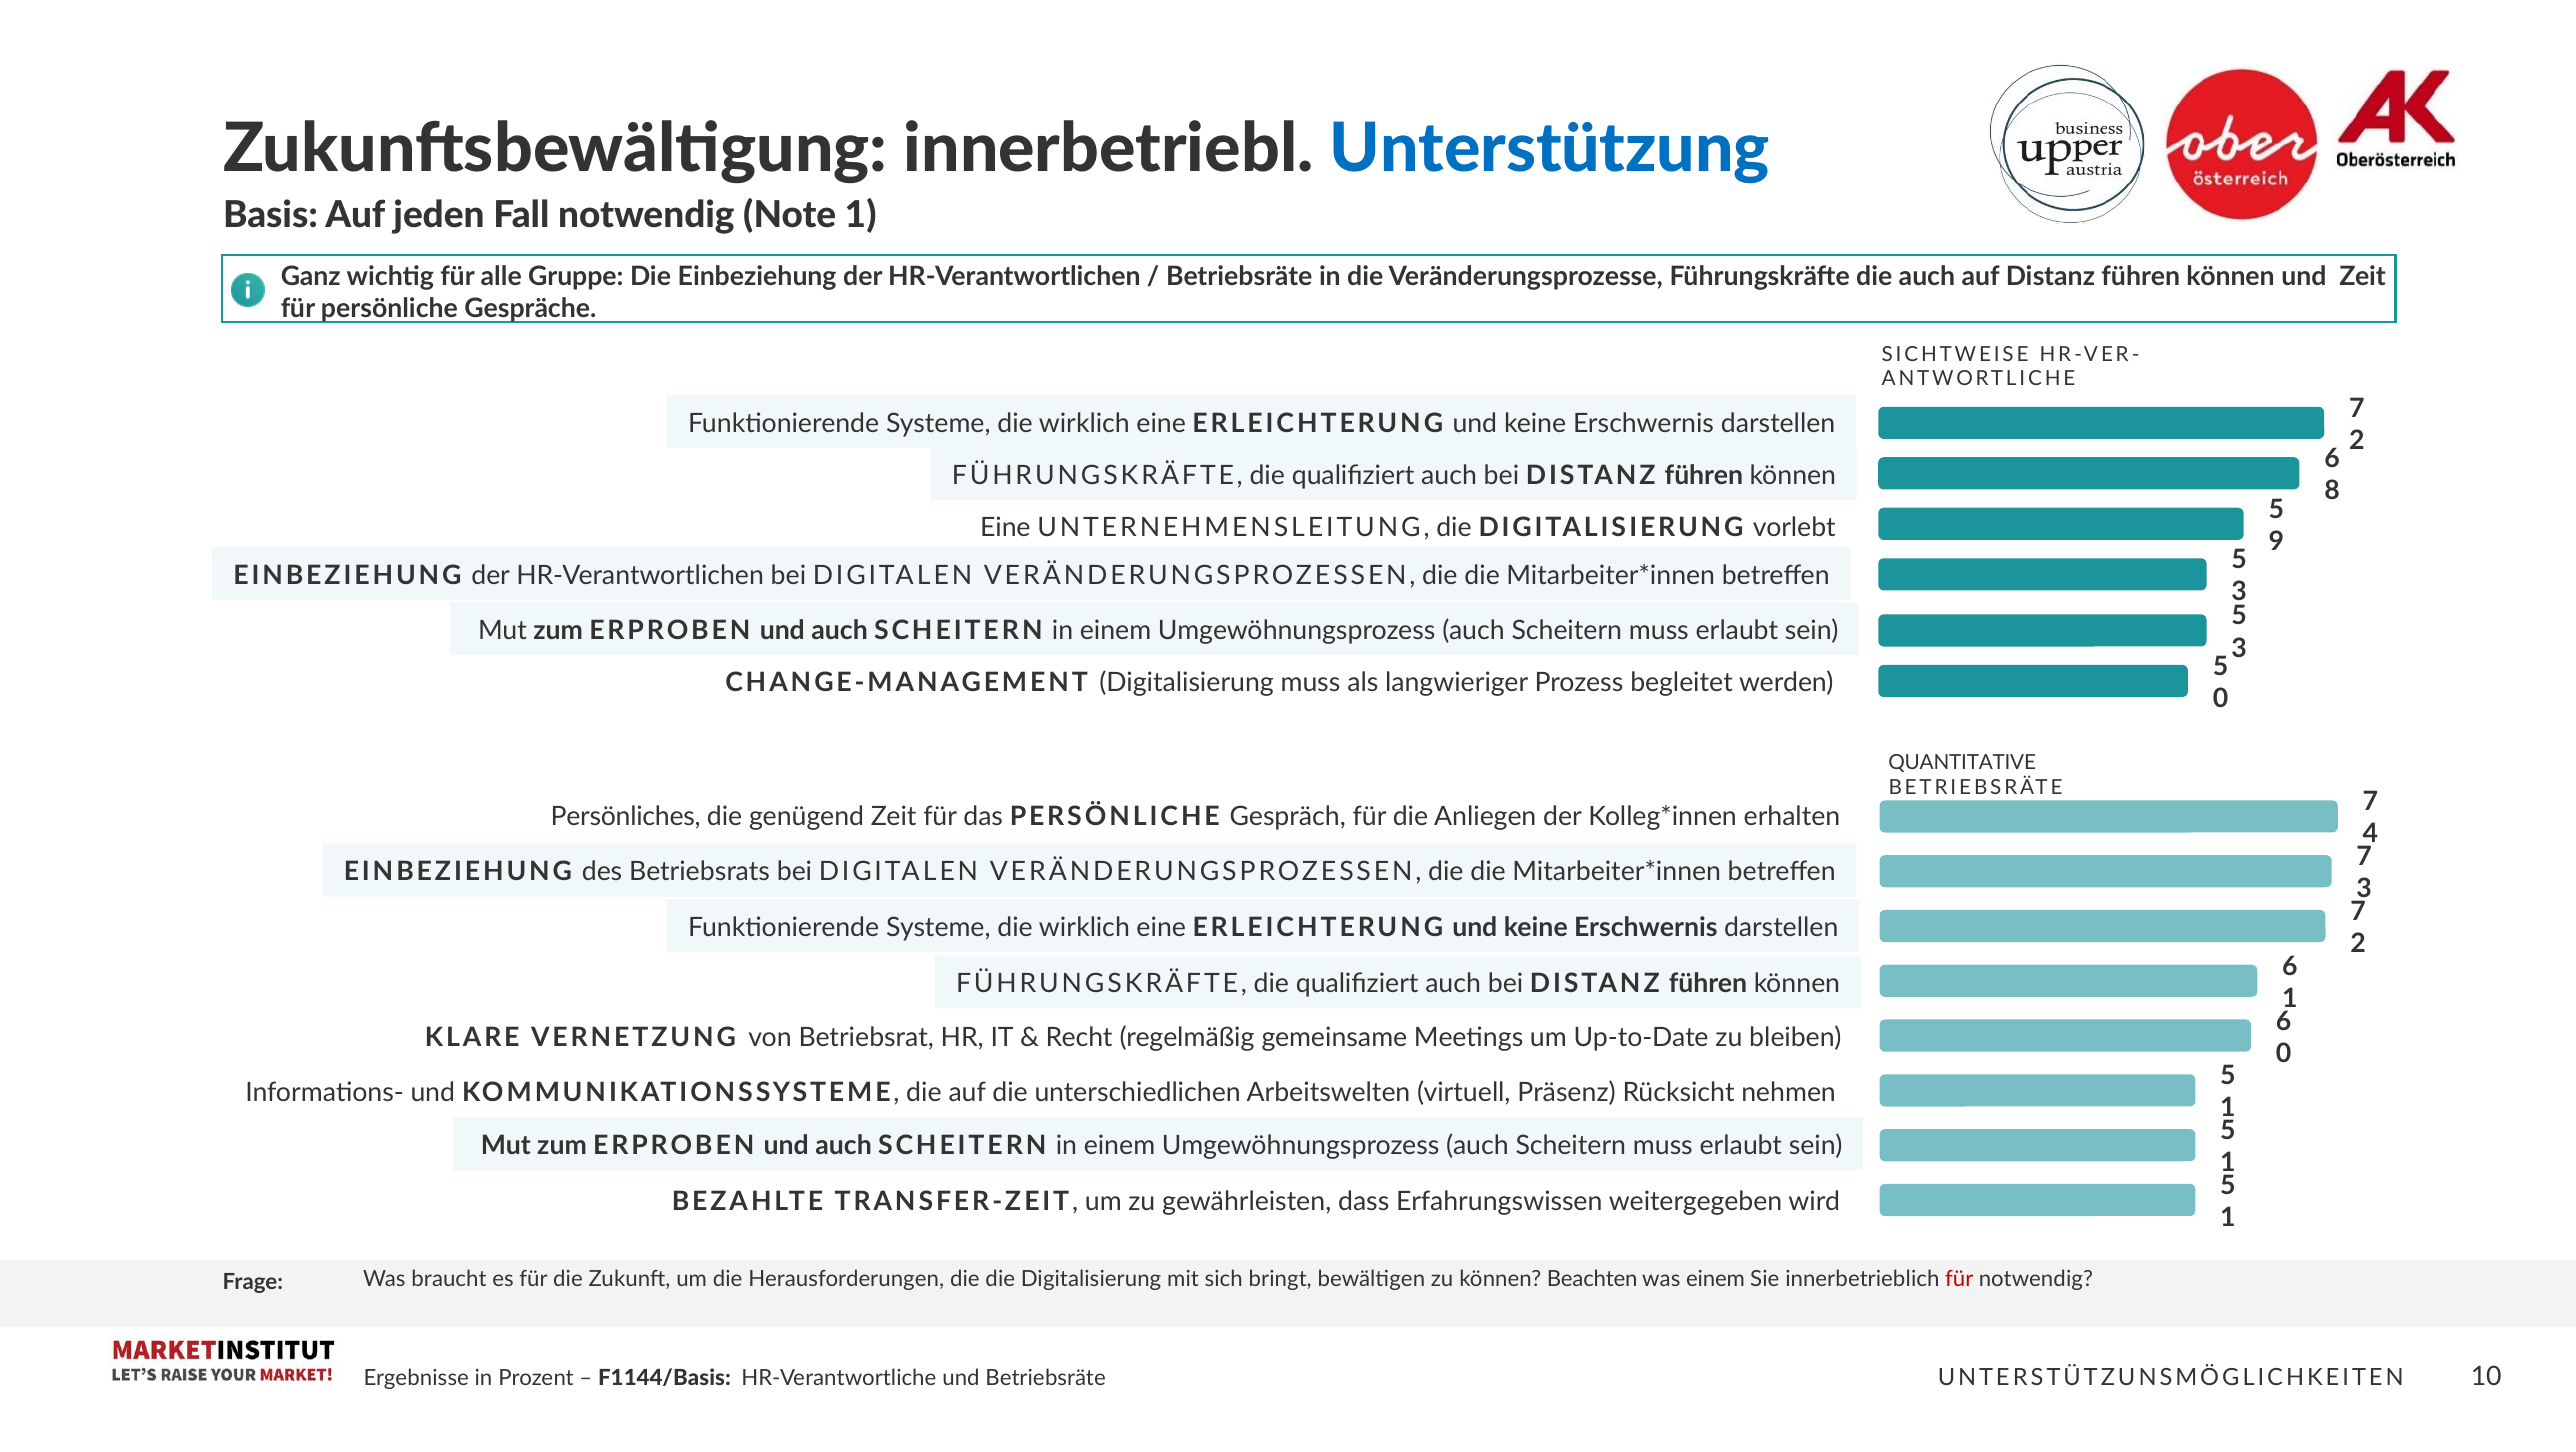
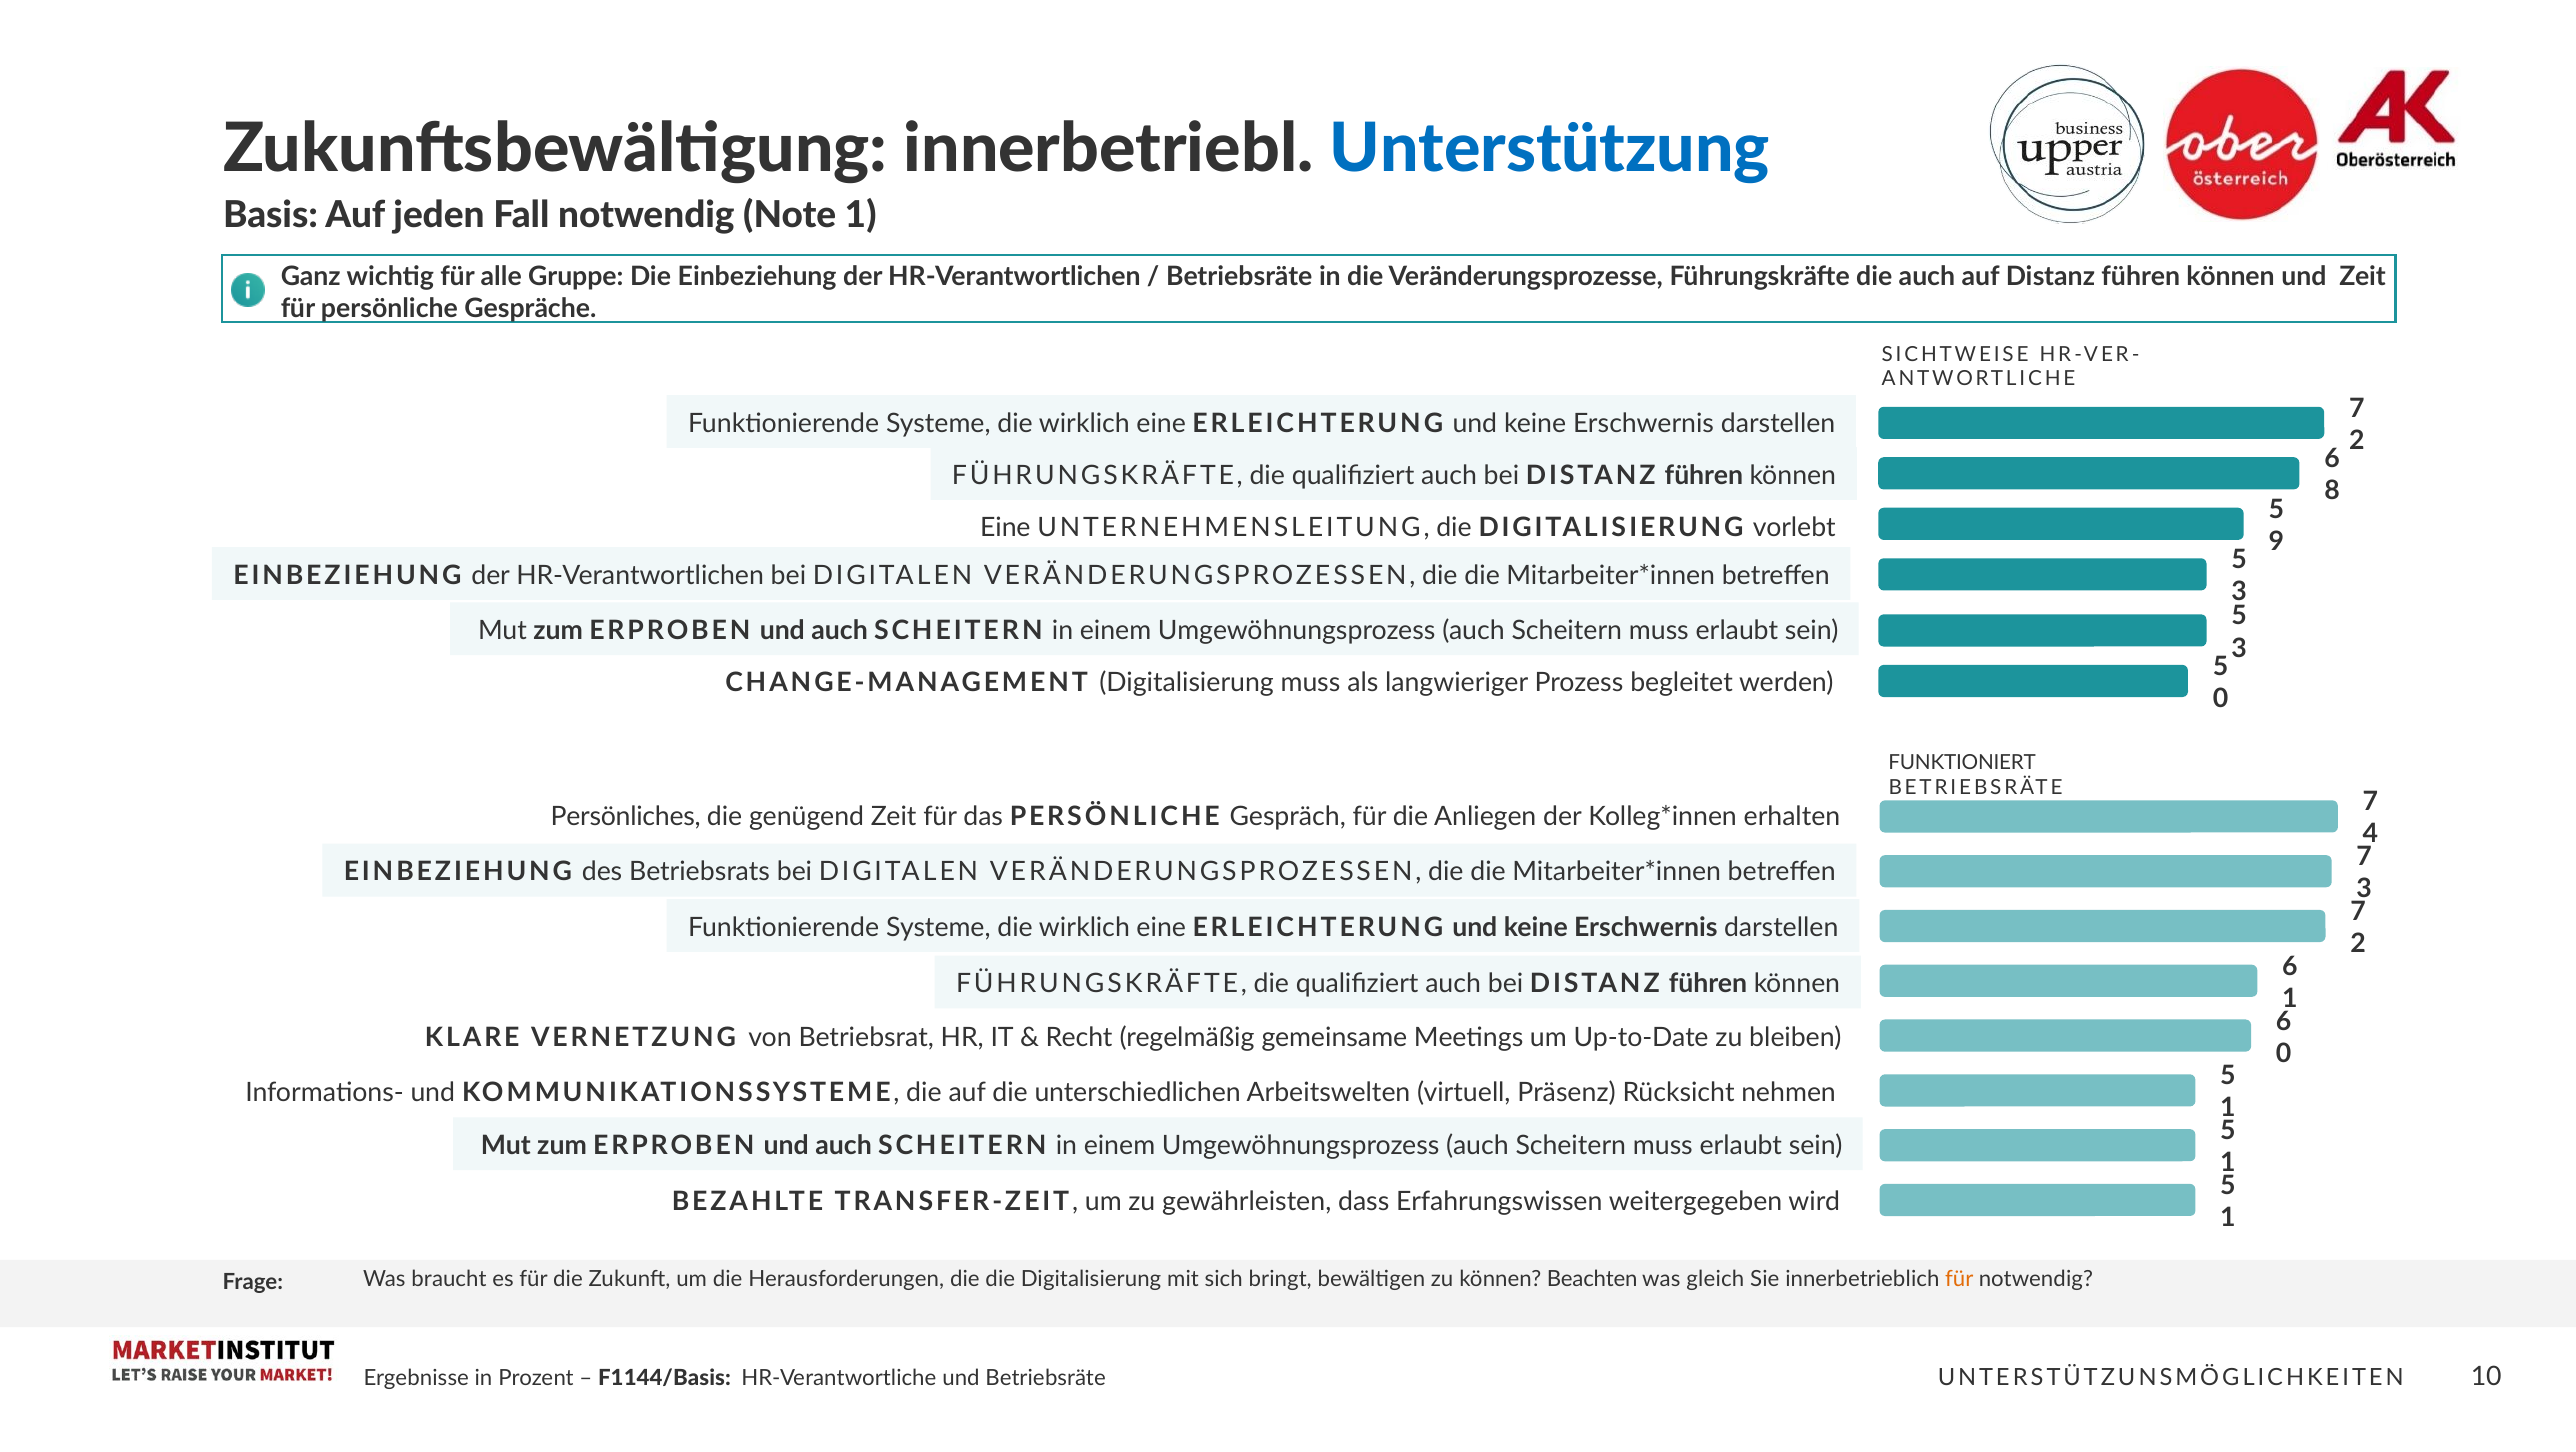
QUANTITATIVE: QUANTITATIVE -> FUNKTIONIERT (1962, 763)
was einem: einem -> gleich (1715, 1279)
für colour: red -> orange (1959, 1279)
